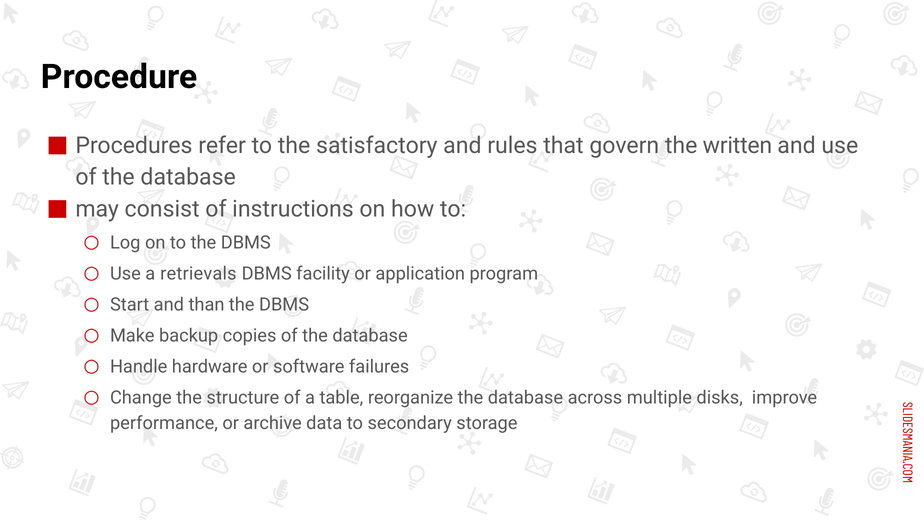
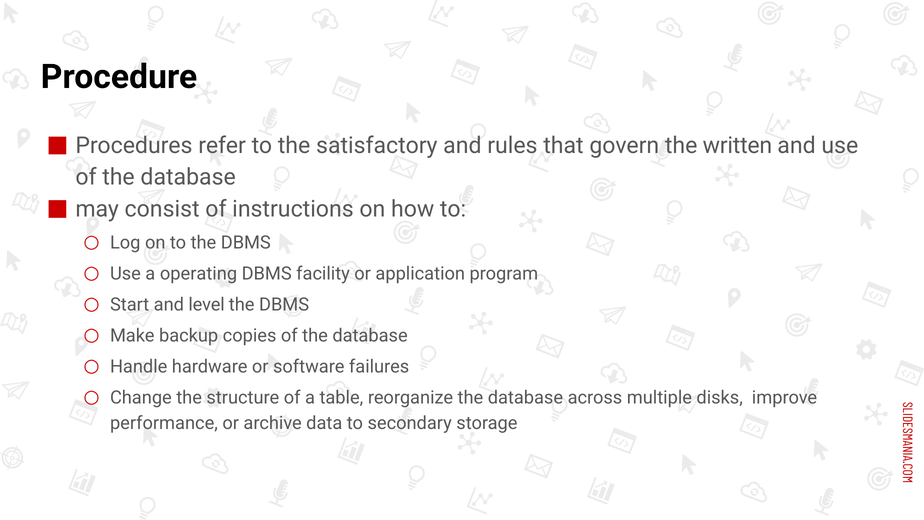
retrievals: retrievals -> operating (199, 274)
than: than -> level (207, 305)
